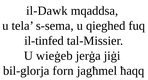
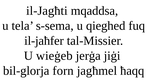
il-Dawk: il-Dawk -> il-Jagħti (47, 11)
il-tinfed: il-tinfed -> il-jaħfer (44, 41)
